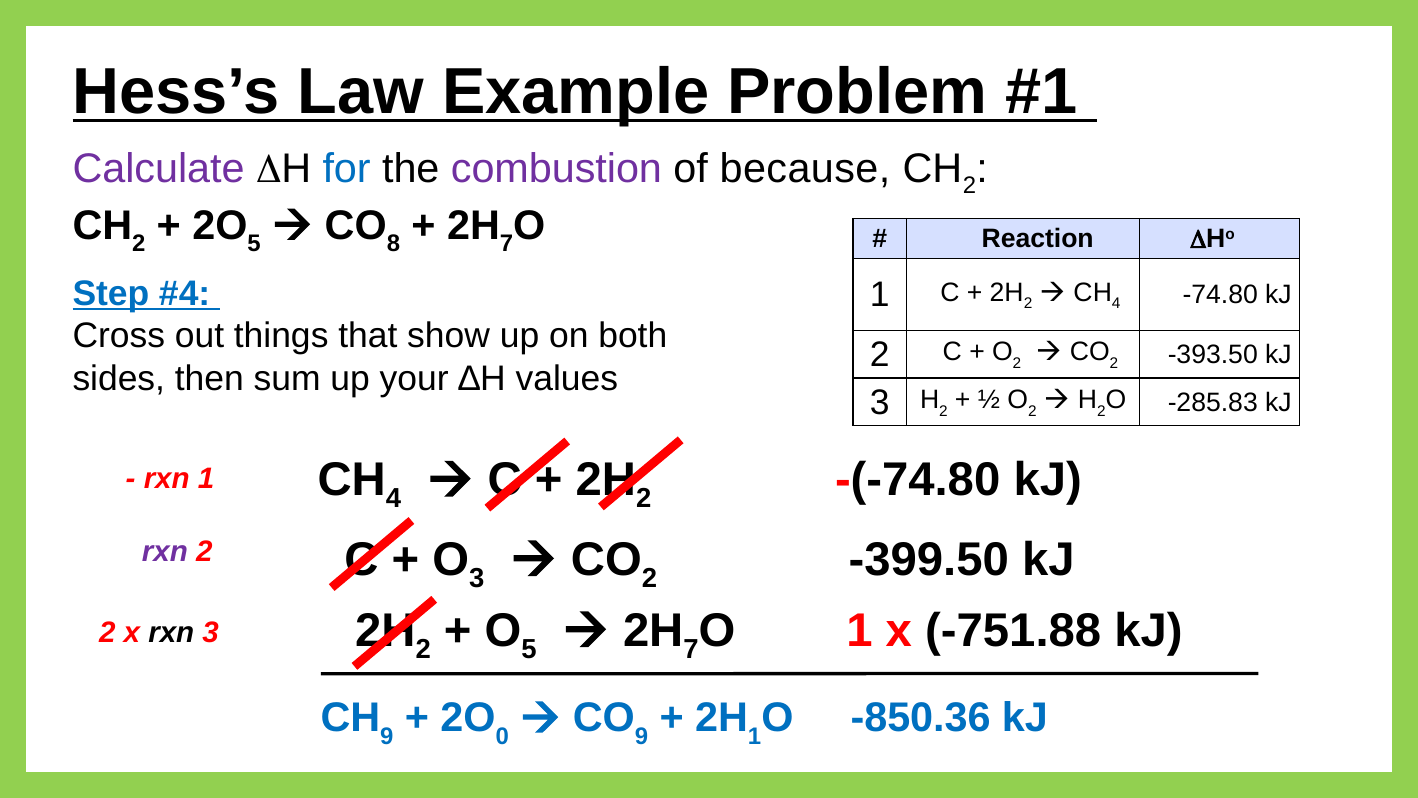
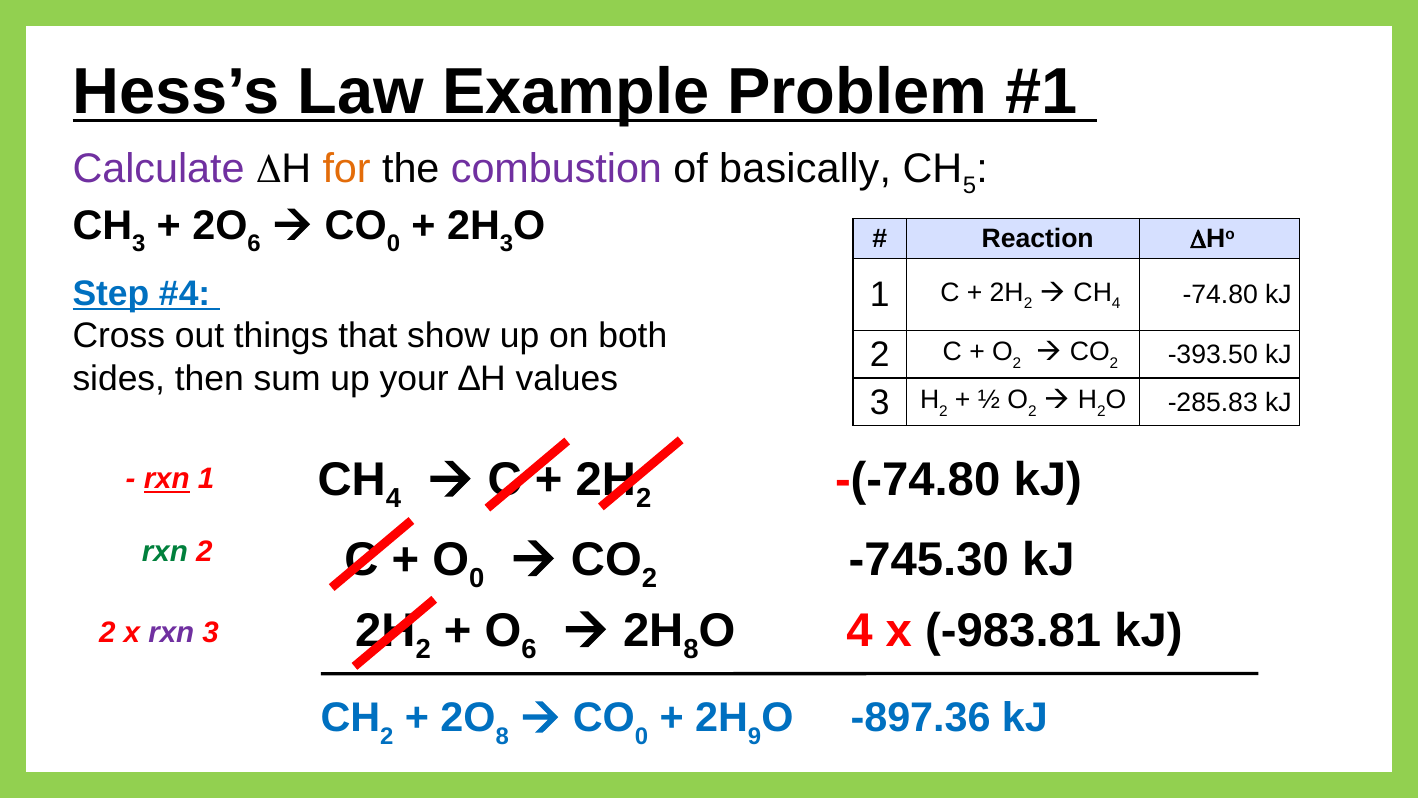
for colour: blue -> orange (347, 169)
because: because -> basically (805, 169)
2: 2 -> 5 (970, 185)
2: 2 -> 3 (139, 244)
5: 5 -> 6 (254, 244)
8: 8 -> 0 (393, 244)
7: 7 -> 3 (507, 244)
rxn underline: none -> present (167, 479)
3: 3 -> 0 (477, 578)
-399.50: -399.50 -> -745.30 (929, 560)
rxn colour: purple -> green (165, 552)
5: 5 -> 6 (529, 649)
7: 7 -> 8 (691, 649)
1: 1 -> 4 (859, 630)
-751.88: -751.88 -> -983.81 (1013, 630)
rxn colour: black -> purple (171, 633)
9: 9 -> 2 (387, 736)
0: 0 -> 8 (502, 736)
9: 9 -> 0 (642, 736)
1: 1 -> 9 (755, 736)
-850.36: -850.36 -> -897.36 (921, 718)
